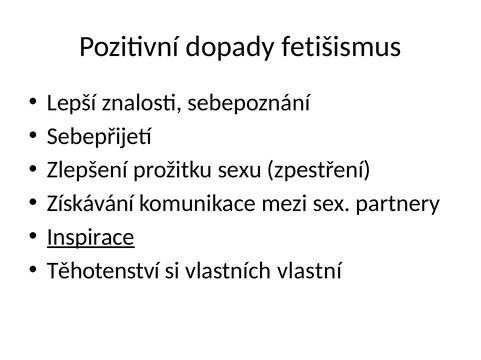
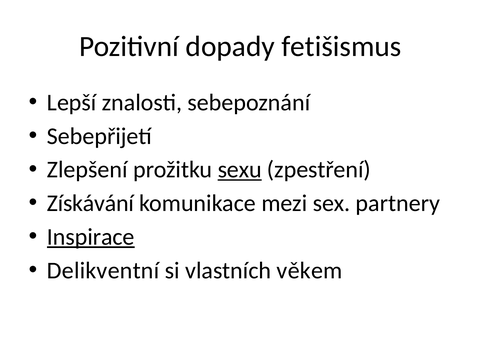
sexu underline: none -> present (240, 170)
Těhotenství: Těhotenství -> Delikventní (103, 271)
vlastní: vlastní -> věkem (310, 271)
